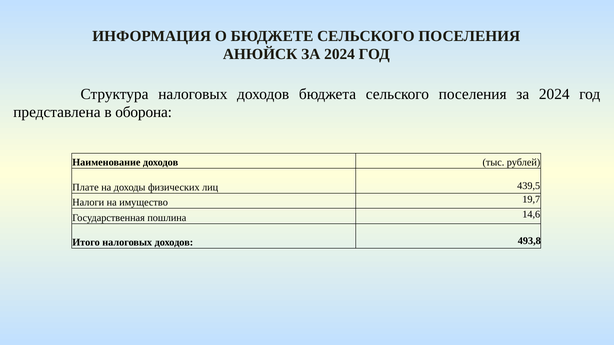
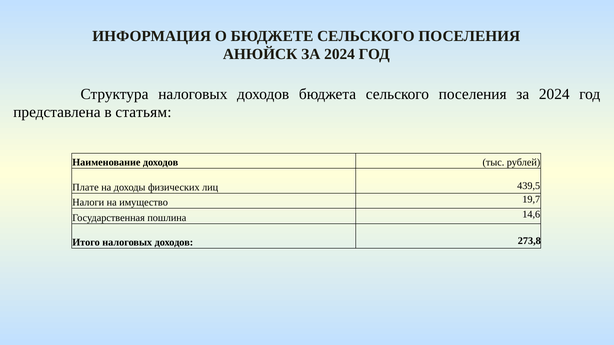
оборона: оборона -> статьям (144, 113)
493,8: 493,8 -> 273,8 (529, 241)
